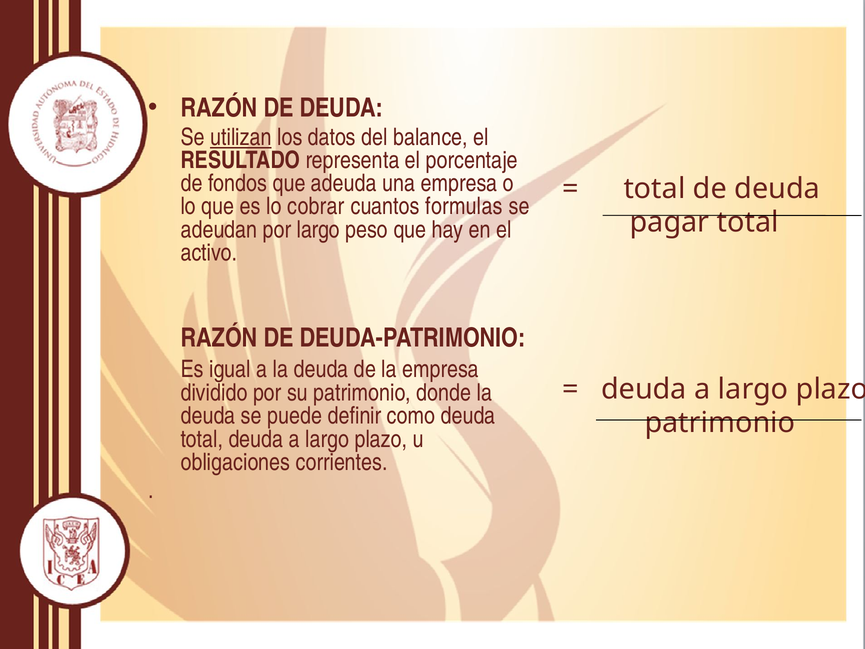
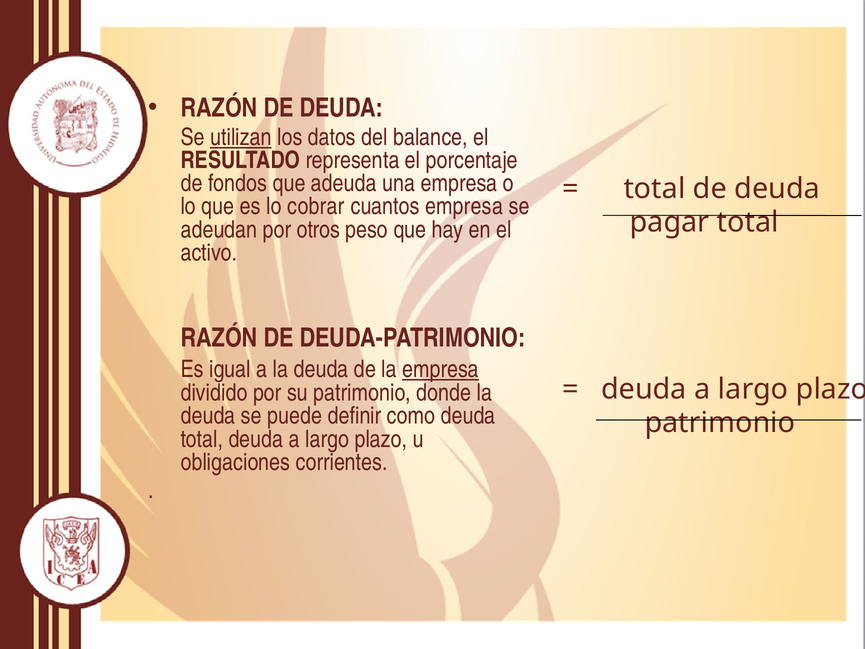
cuantos formulas: formulas -> empresa (464, 206)
por largo: largo -> otros (318, 230)
empresa underline: none -> present (441, 369)
